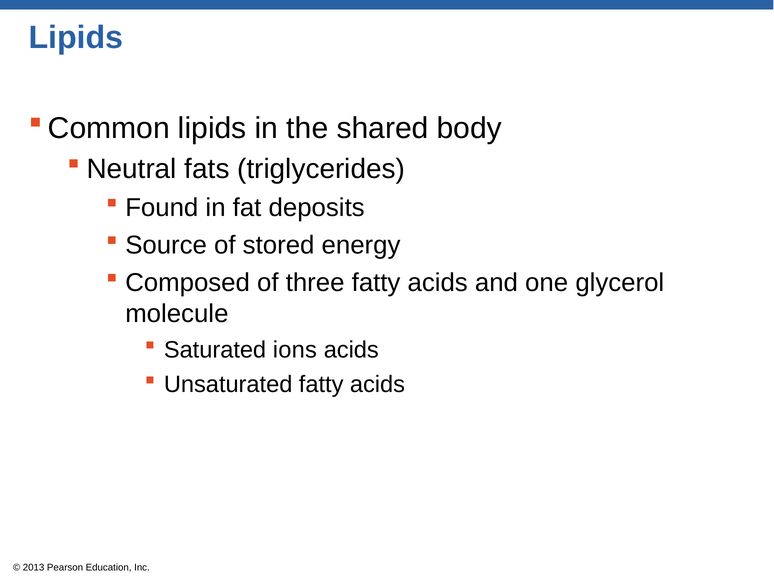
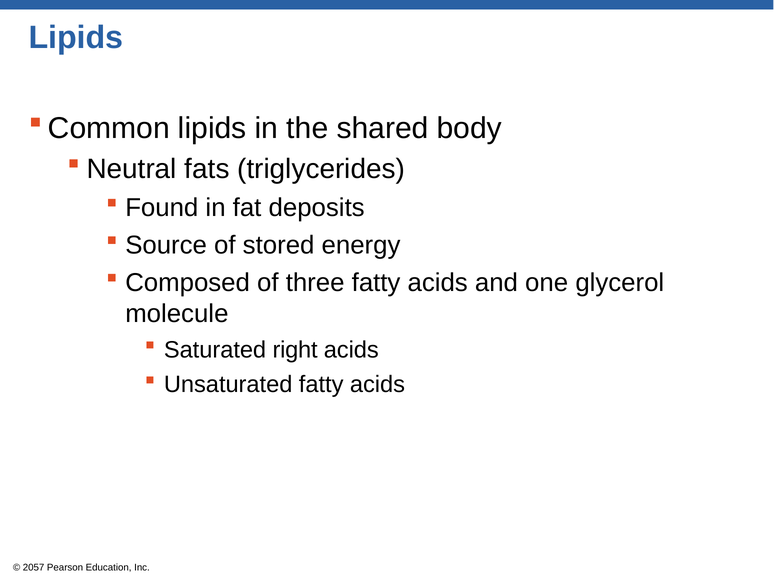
ions: ions -> right (295, 349)
2013: 2013 -> 2057 (34, 567)
